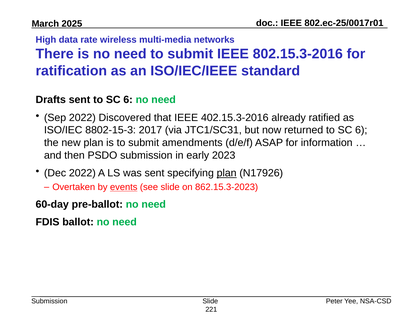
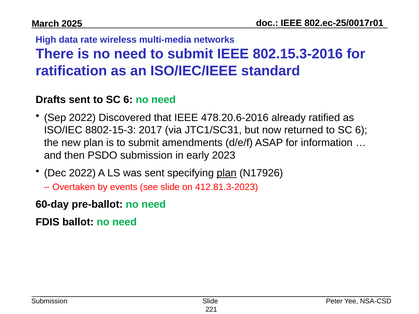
402.15.3-2016: 402.15.3-2016 -> 478.20.6-2016 (235, 118)
events underline: present -> none (124, 187)
862.15.3-2023: 862.15.3-2023 -> 412.81.3-2023 (227, 187)
